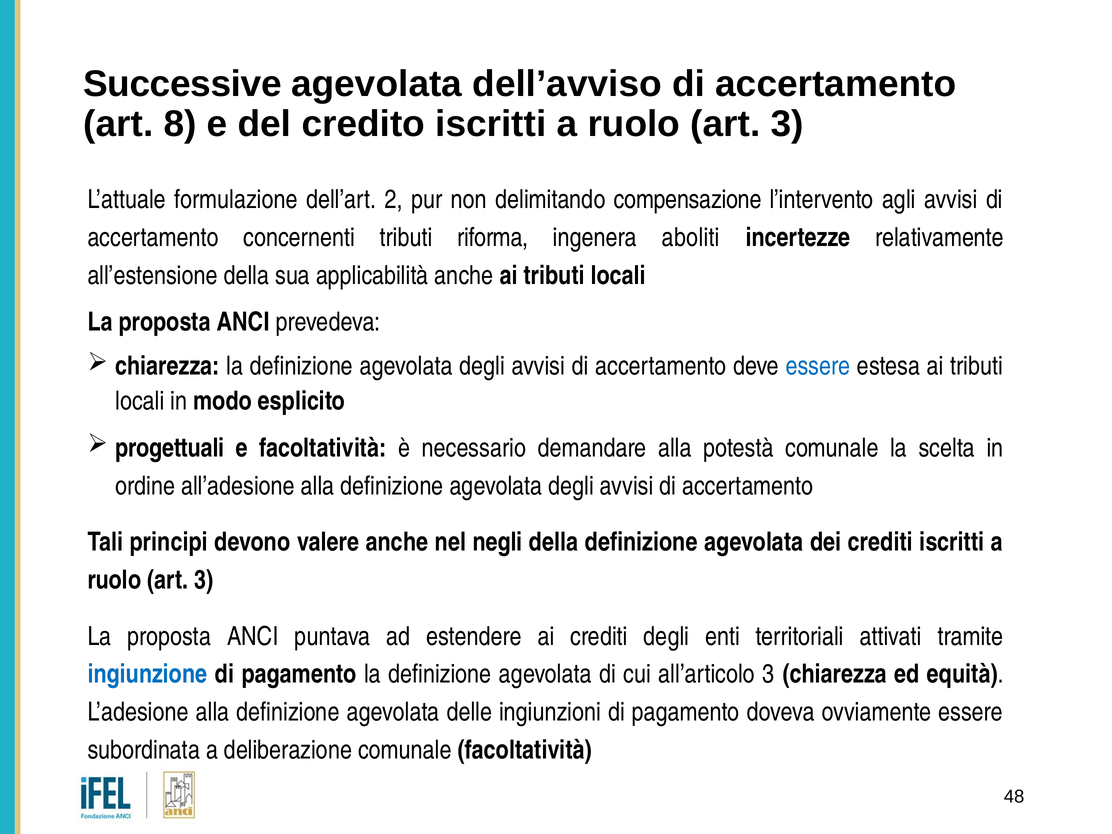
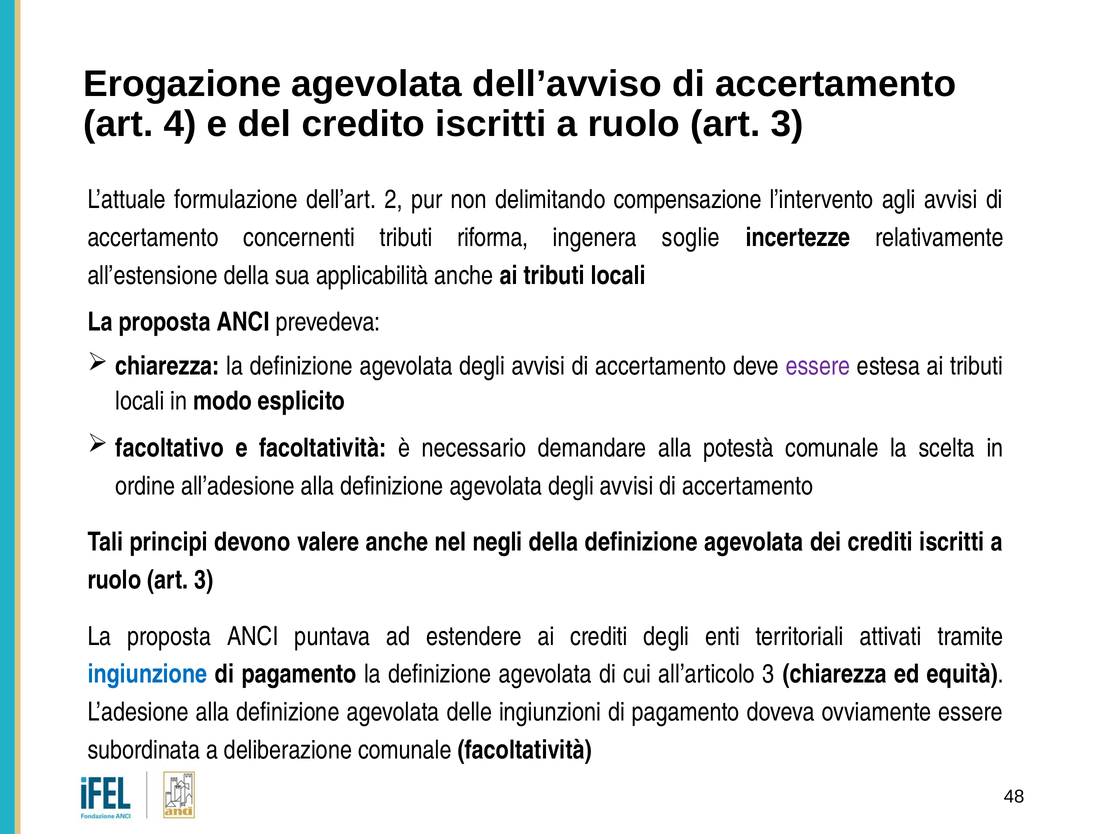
Successive: Successive -> Erogazione (182, 84)
8: 8 -> 4 (180, 124)
aboliti: aboliti -> soglie (691, 238)
essere colour: blue -> purple (818, 366)
progettuali: progettuali -> facoltativo (170, 448)
